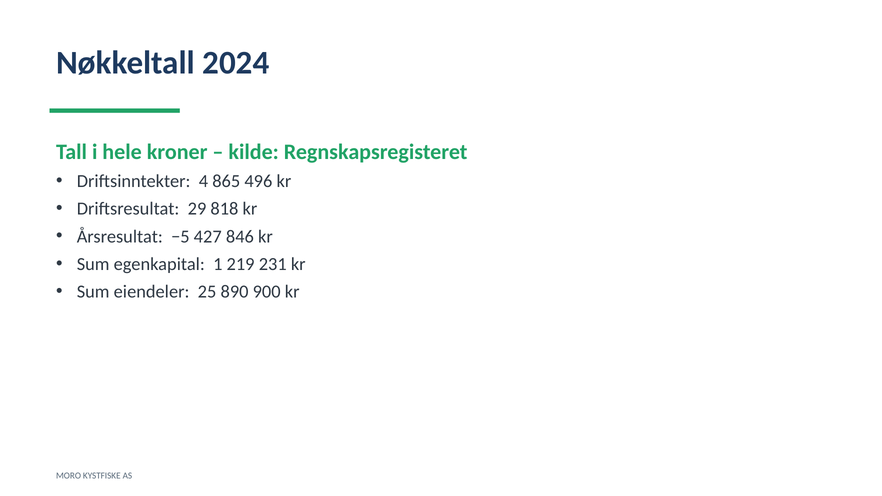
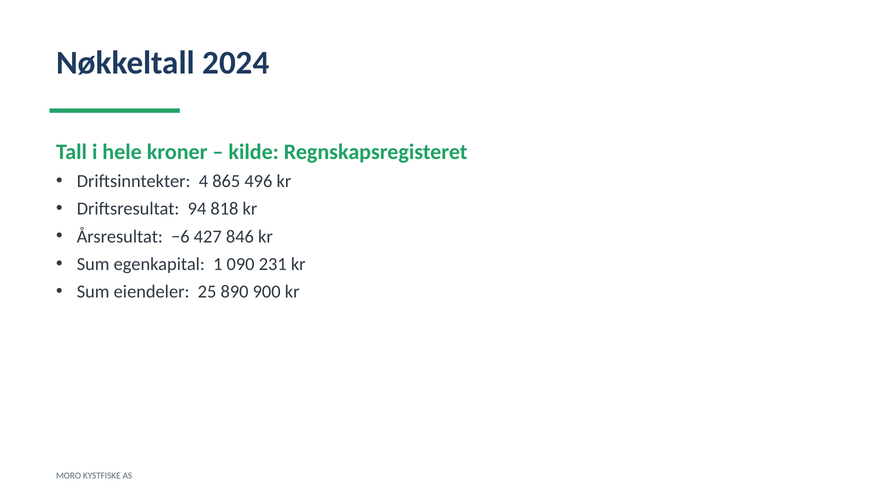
29: 29 -> 94 (197, 209)
−5: −5 -> −6 (180, 237)
219: 219 -> 090 (241, 264)
